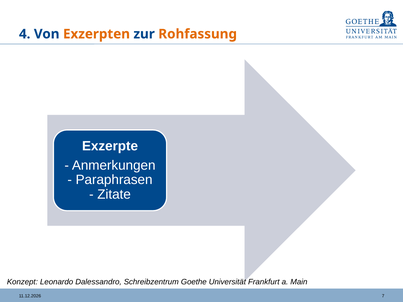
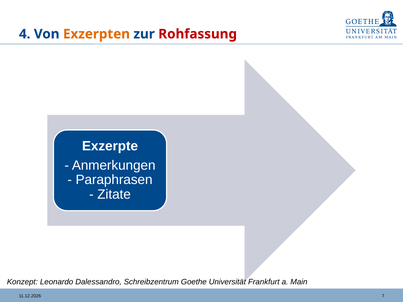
Rohfassung colour: orange -> red (198, 34)
